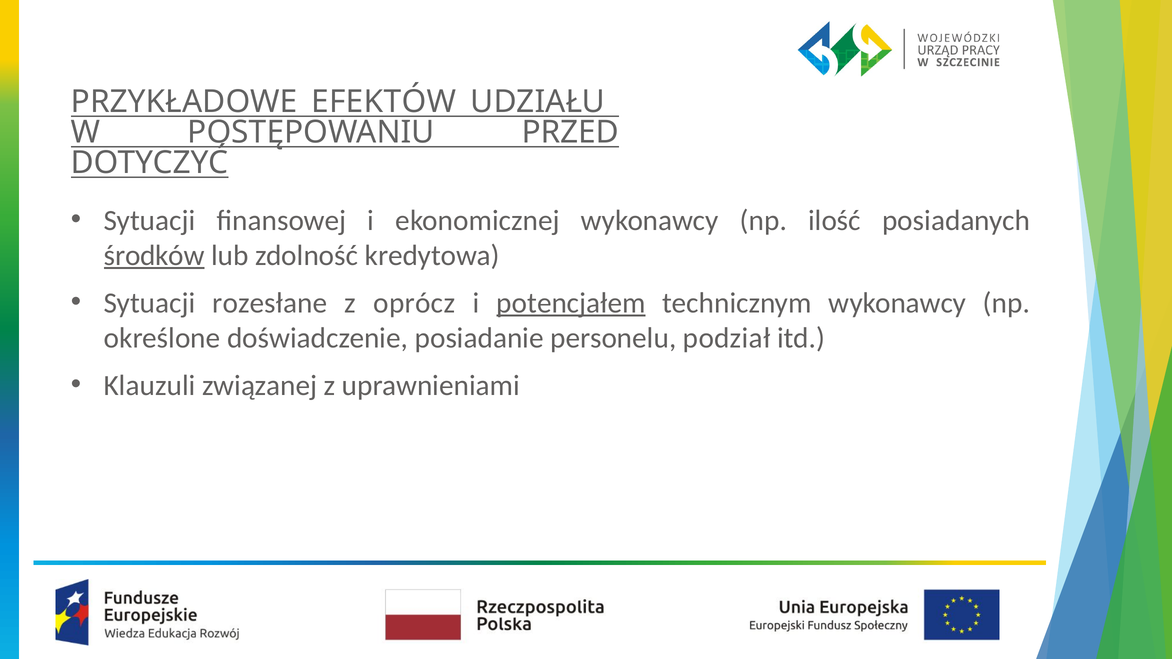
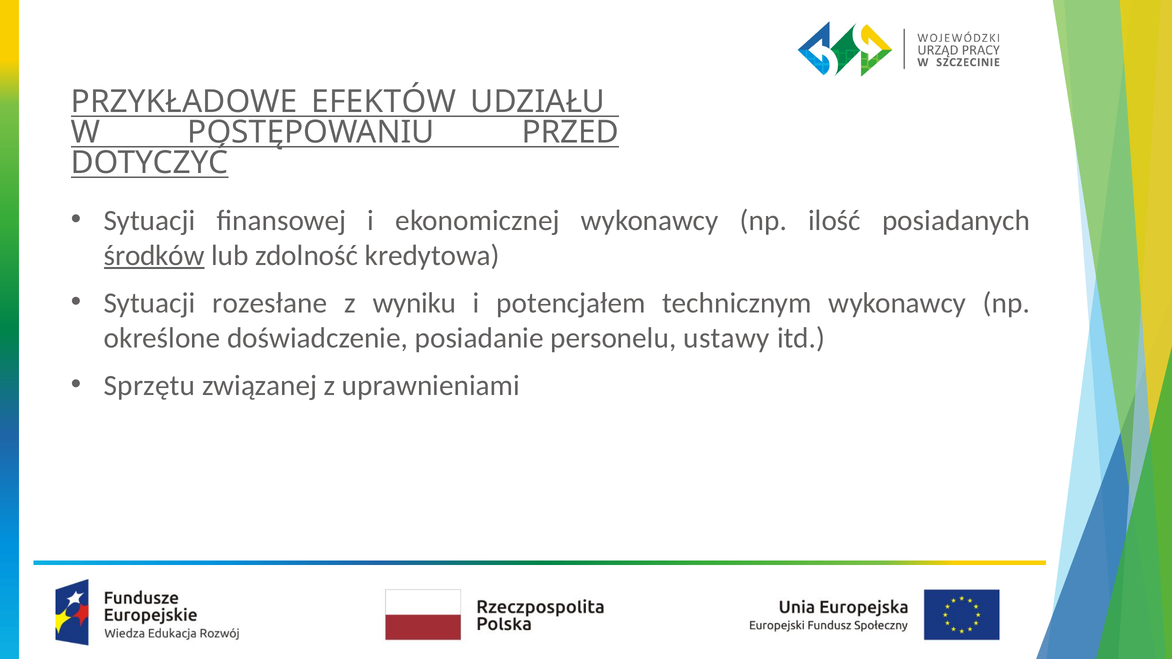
oprócz: oprócz -> wyniku (415, 303)
potencjałem underline: present -> none (571, 303)
podział: podział -> ustawy (727, 338)
Klauzuli: Klauzuli -> Sprzętu (150, 386)
